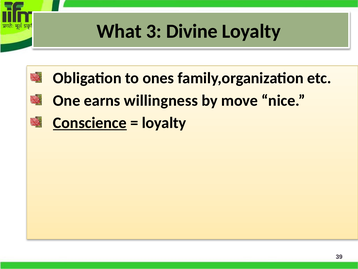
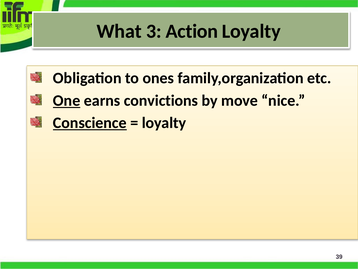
Divine: Divine -> Action (192, 31)
One underline: none -> present (67, 100)
willingness: willingness -> convictions (161, 100)
